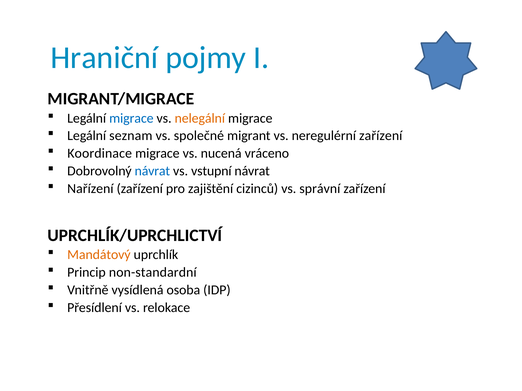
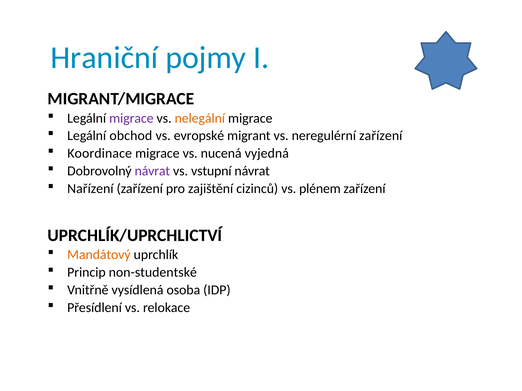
migrace colour: blue -> purple (131, 118)
seznam: seznam -> obchod (131, 136)
společné: společné -> evropské (199, 136)
vráceno: vráceno -> vyjedná (267, 154)
návrat colour: blue -> purple (152, 171)
správní: správní -> plénem (320, 189)
non-standardní: non-standardní -> non-studentské (153, 273)
